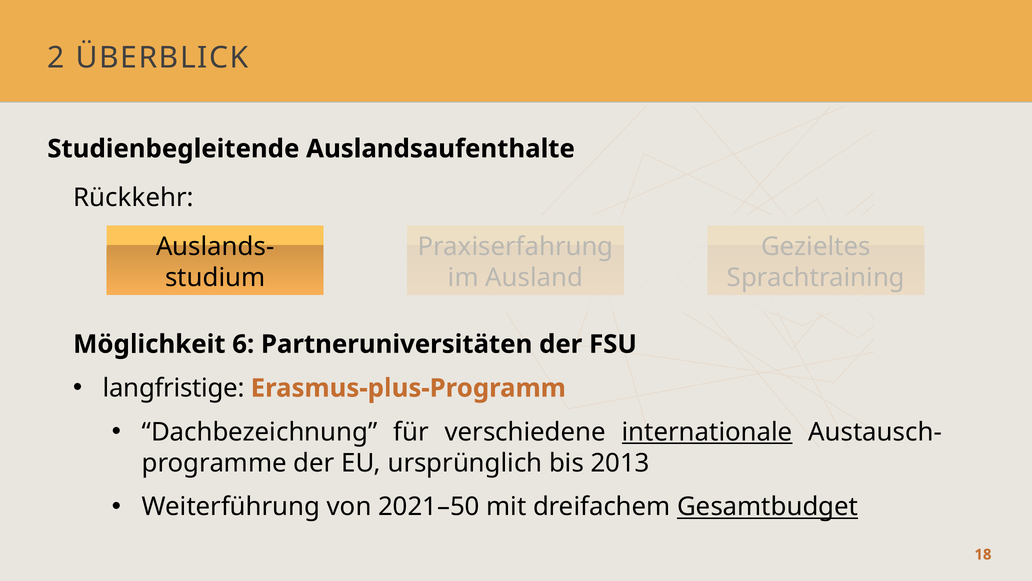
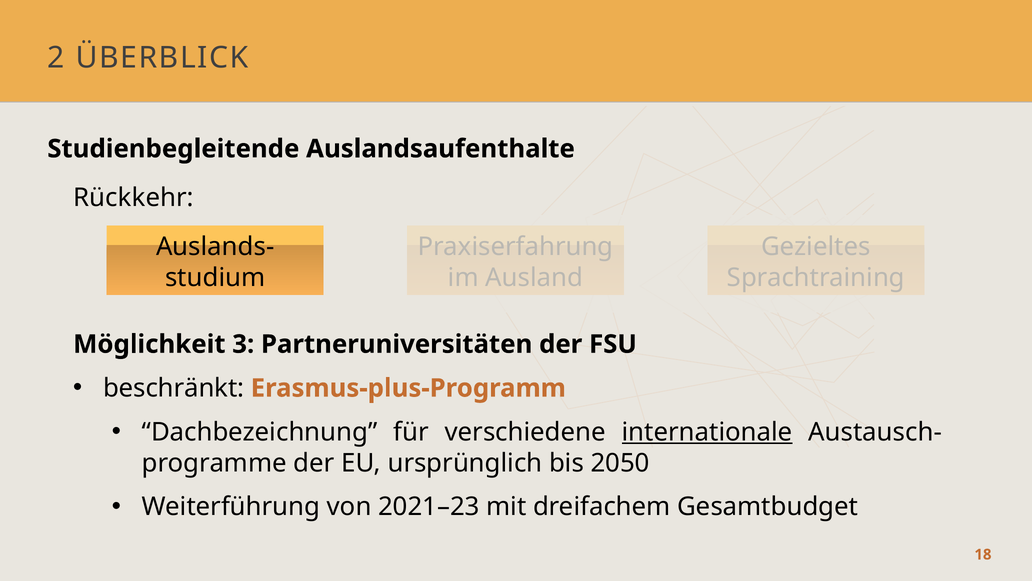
6: 6 -> 3 (243, 344)
langfristige: langfristige -> beschränkt (174, 388)
2013: 2013 -> 2050 (620, 463)
2021–50: 2021–50 -> 2021–23 (429, 506)
Gesamtbudget underline: present -> none (768, 506)
